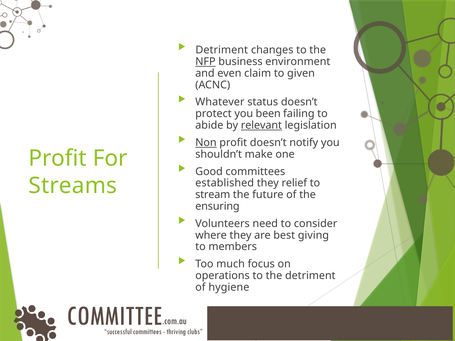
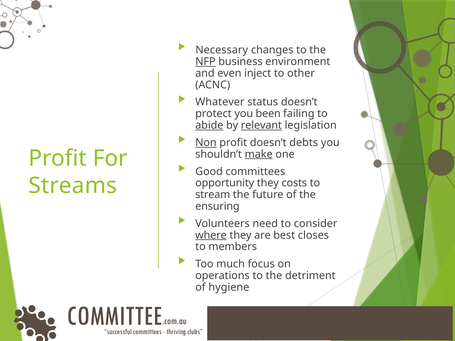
Detriment: Detriment -> Necessary (222, 50)
claim: claim -> inject (258, 73)
given: given -> other (301, 73)
abide underline: none -> present (209, 125)
notify: notify -> debts (304, 143)
make underline: none -> present (259, 154)
established: established -> opportunity (225, 183)
relief: relief -> costs (294, 183)
where underline: none -> present (211, 235)
giving: giving -> closes (313, 235)
